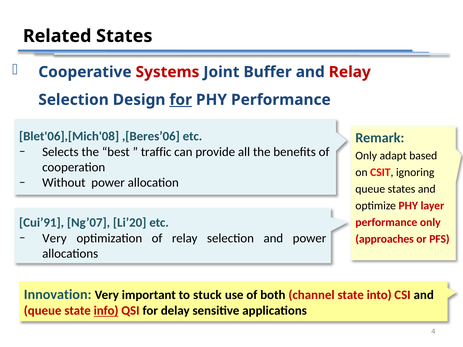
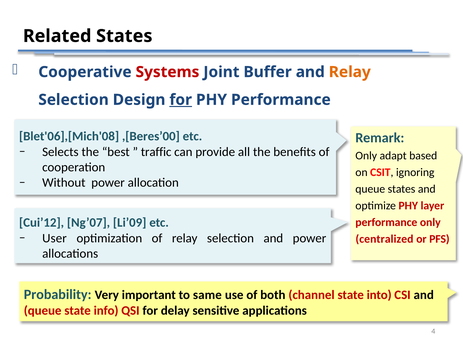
Relay colour: red -> orange (350, 72)
,[Beres’06: ,[Beres’06 -> ,[Beres’00 (151, 136)
Cui’91: Cui’91 -> Cui’12 (42, 223)
Li’20: Li’20 -> Li’09 (130, 223)
Very: Very -> User (54, 238)
approaches: approaches -> centralized (384, 239)
Innovation: Innovation -> Probability (58, 295)
stuck: stuck -> same (207, 295)
info underline: present -> none (106, 311)
